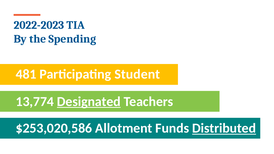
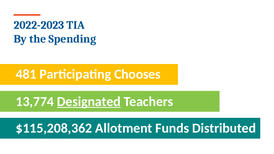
Student: Student -> Chooses (137, 74)
$253,020,586: $253,020,586 -> $115,208,362 (54, 128)
Distributed underline: present -> none (224, 128)
